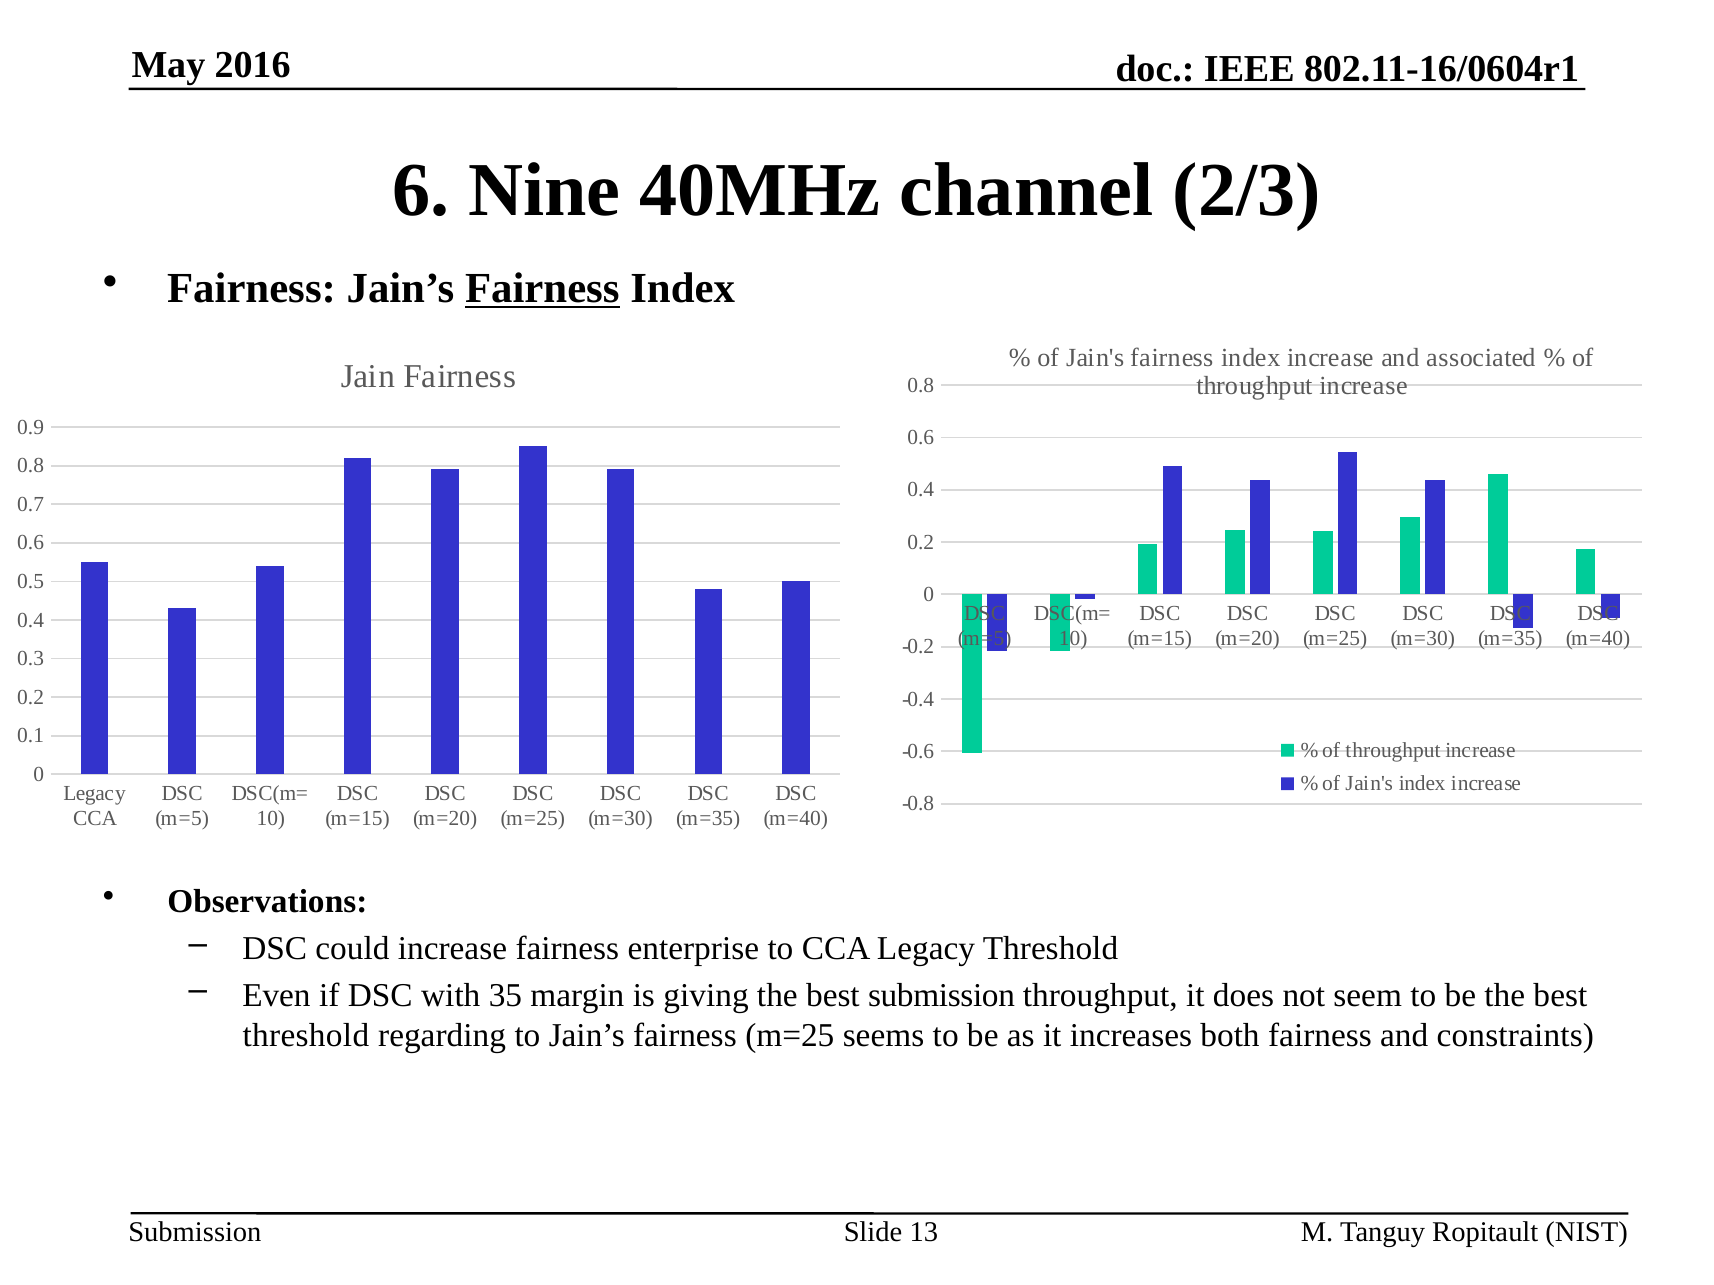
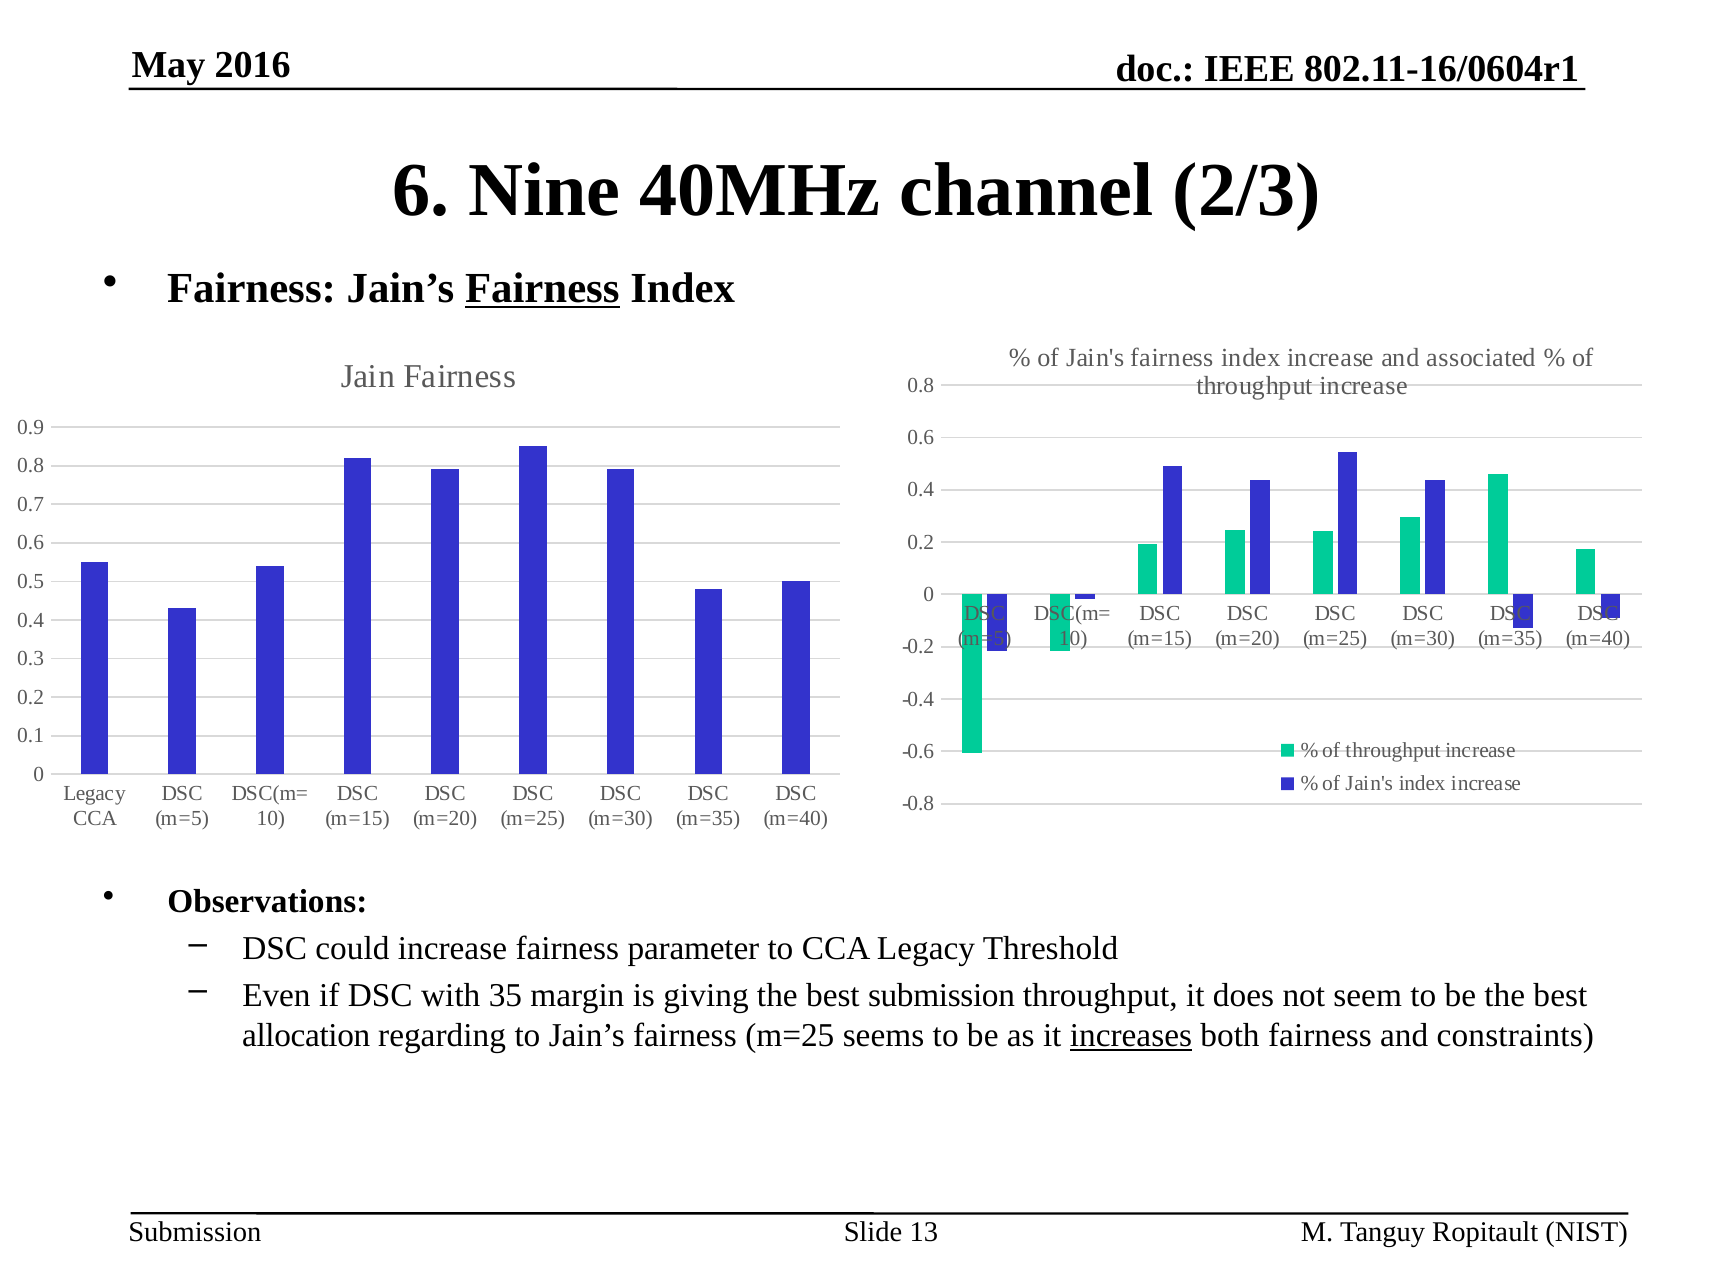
enterprise: enterprise -> parameter (693, 949)
threshold: threshold -> allocation (306, 1036)
increases underline: none -> present (1131, 1036)
